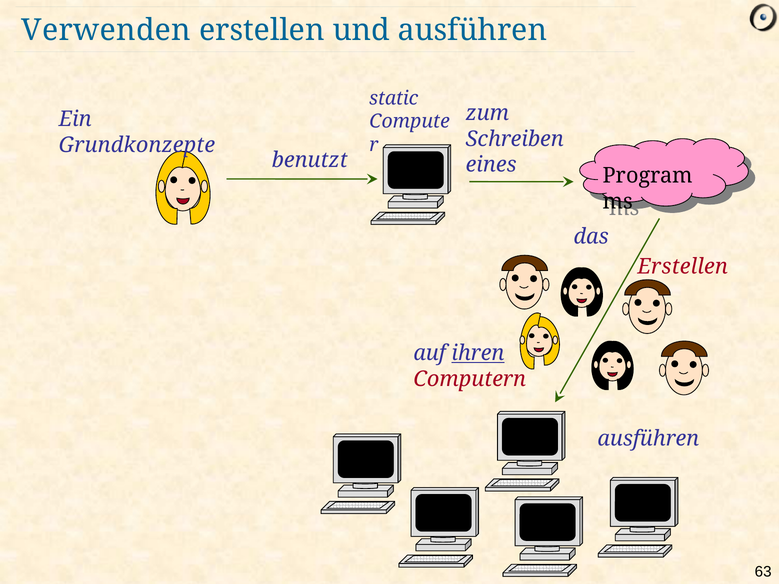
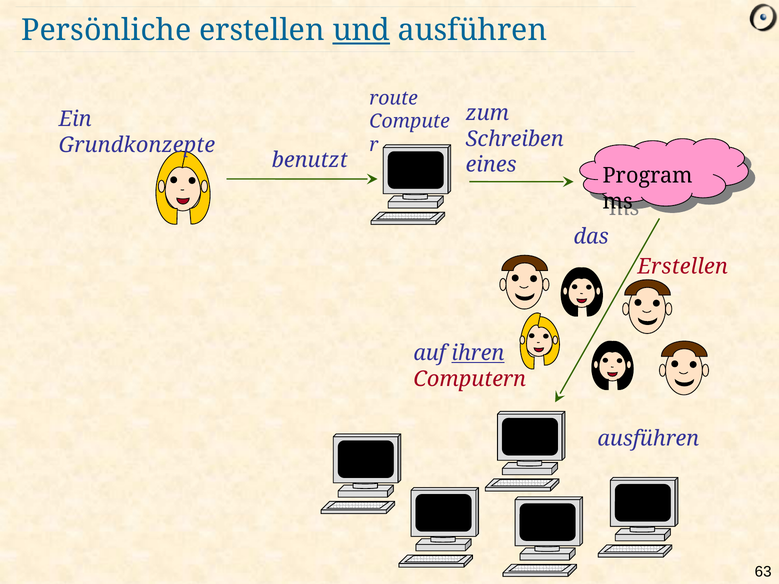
Verwenden: Verwenden -> Persönliche (106, 31)
und underline: none -> present (361, 31)
static: static -> route (394, 98)
